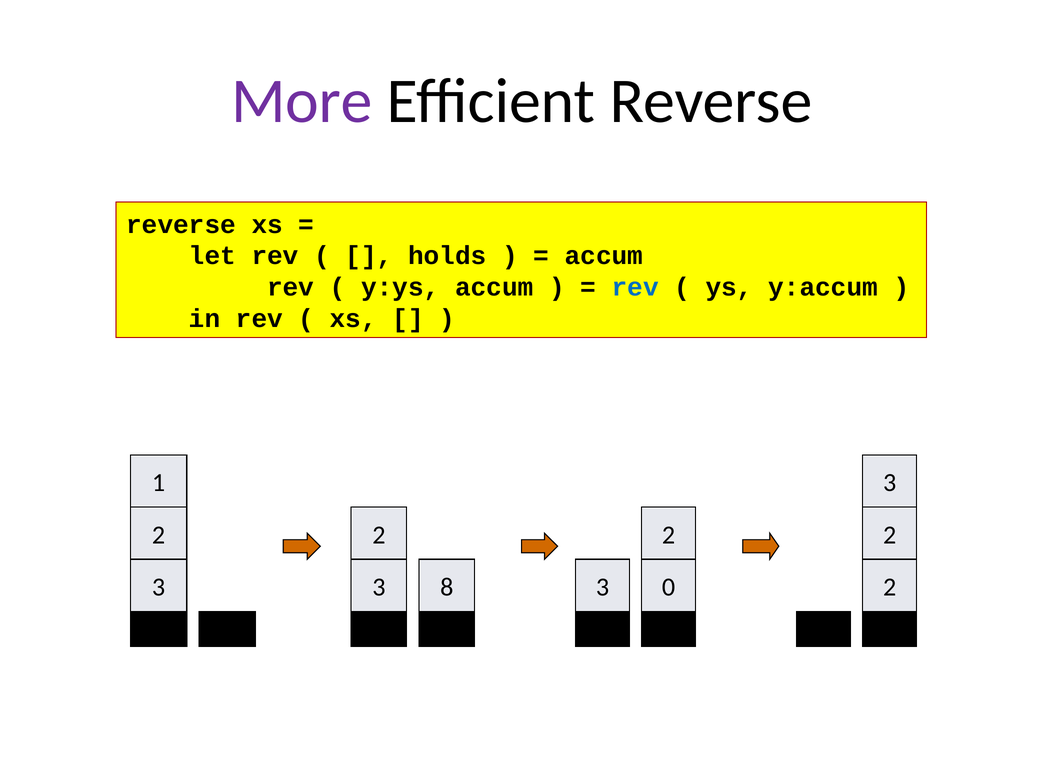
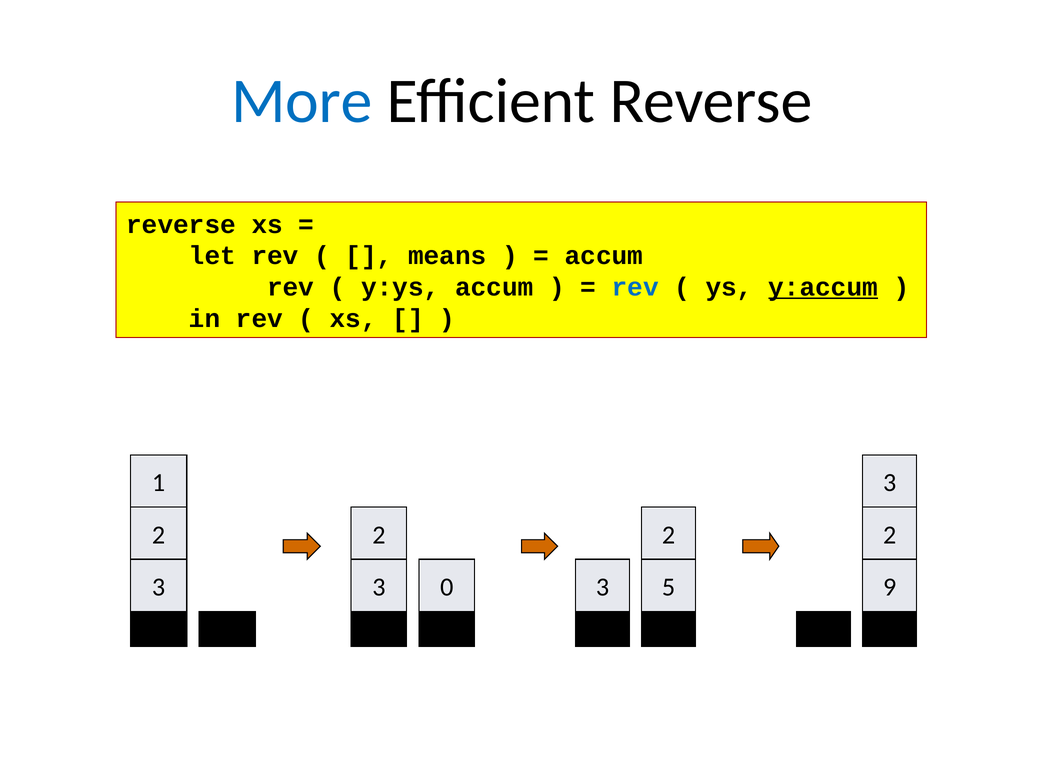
More colour: purple -> blue (302, 101)
holds: holds -> means (447, 256)
y:accum underline: none -> present (823, 287)
8: 8 -> 0 (447, 587)
0: 0 -> 5 (669, 587)
3 2: 2 -> 9 (890, 587)
